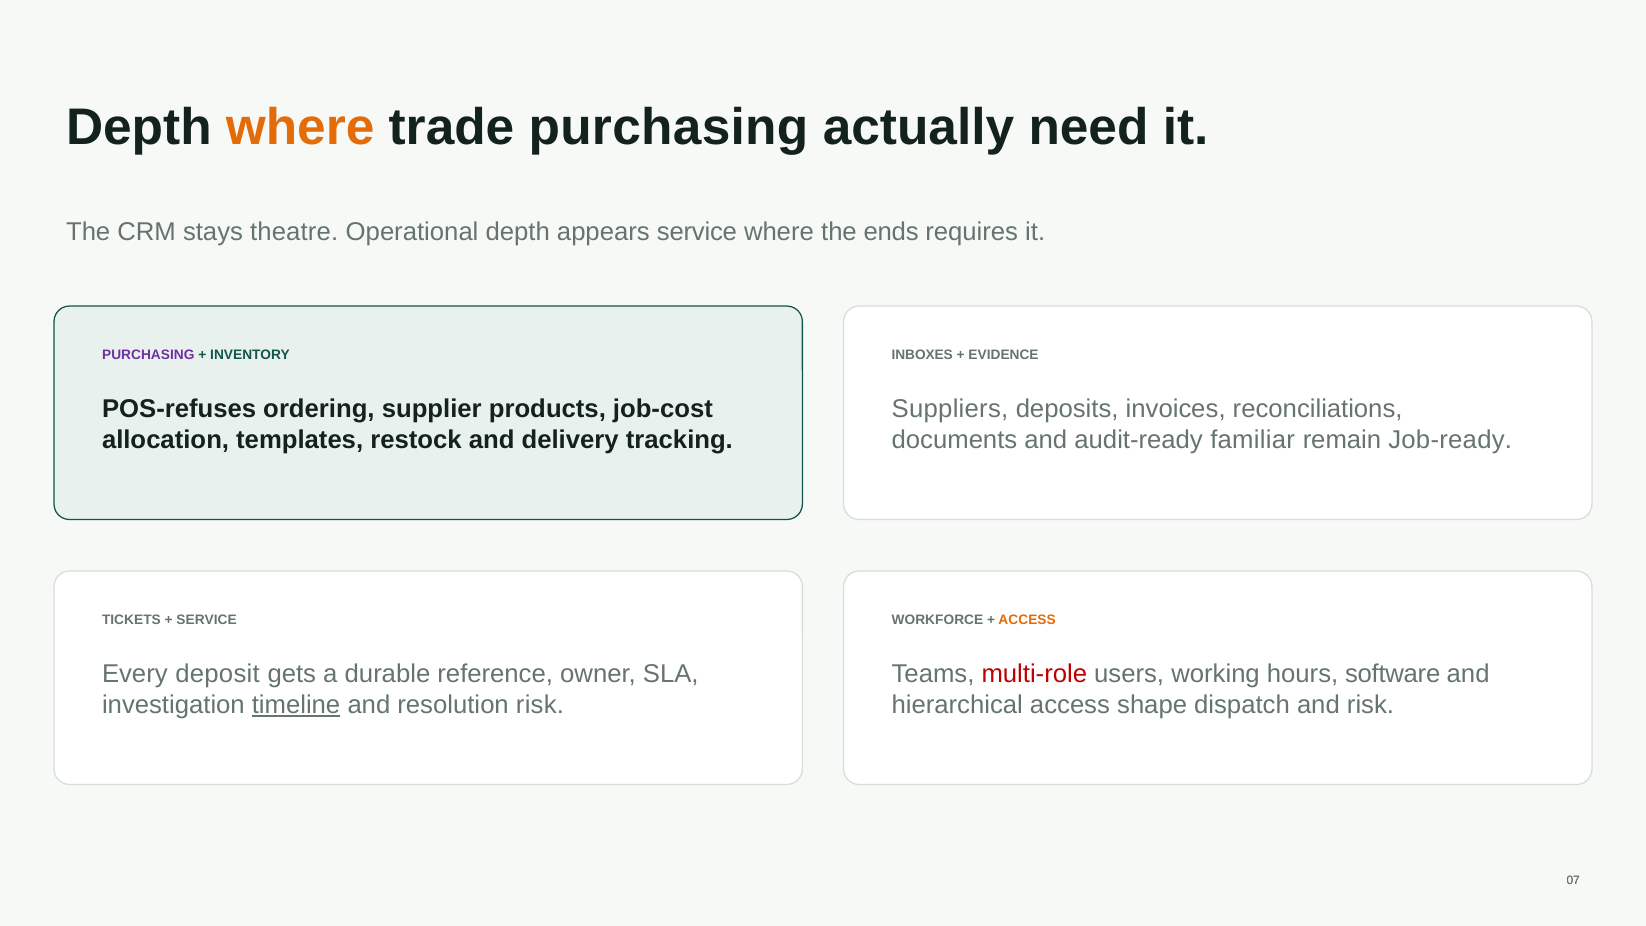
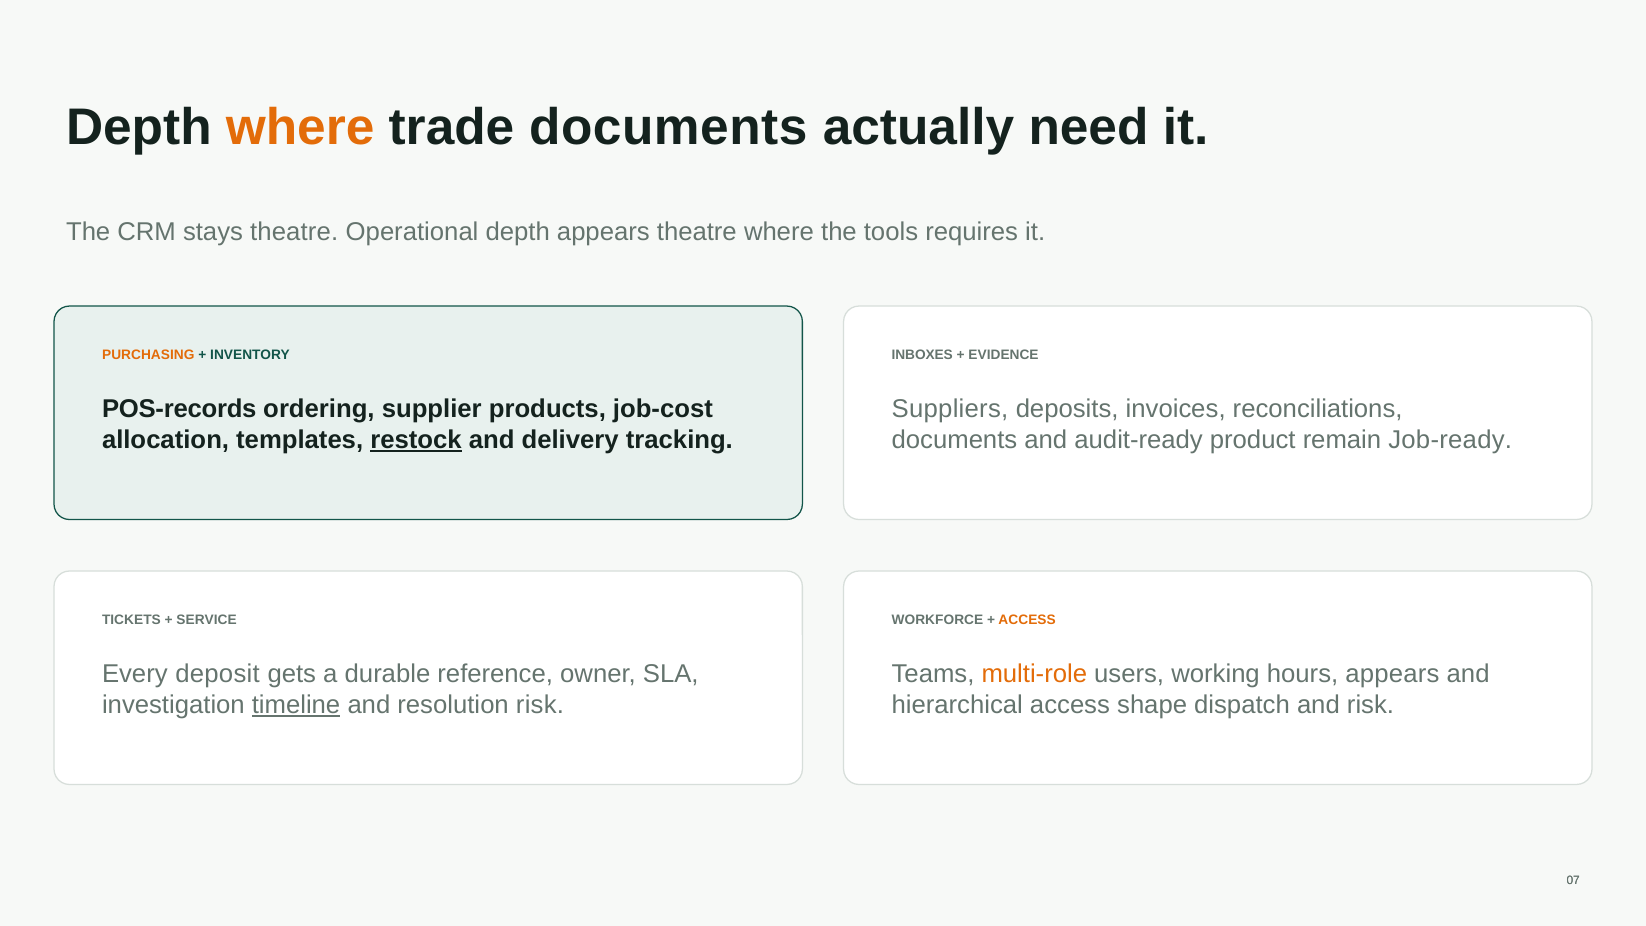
trade purchasing: purchasing -> documents (668, 128)
appears service: service -> theatre (697, 232)
ends: ends -> tools (891, 232)
PURCHASING colour: purple -> orange (148, 355)
POS-refuses: POS-refuses -> POS-records (179, 409)
restock underline: none -> present (416, 440)
familiar: familiar -> product (1253, 440)
multi-role colour: red -> orange (1034, 674)
hours software: software -> appears (1392, 674)
